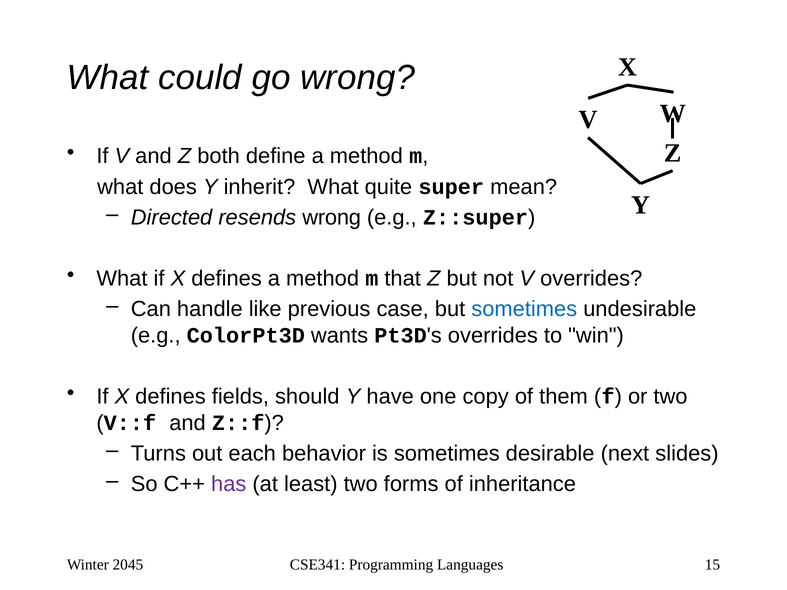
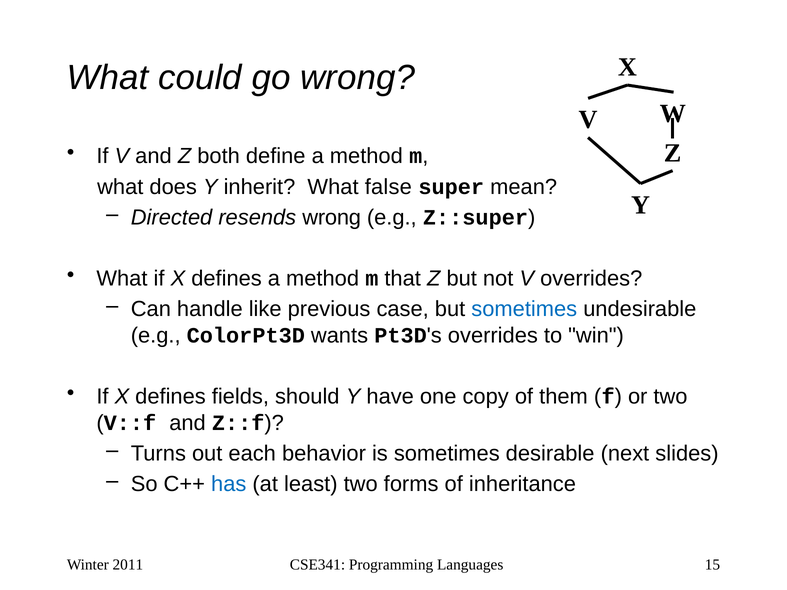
quite: quite -> false (388, 187)
has colour: purple -> blue (229, 484)
2045: 2045 -> 2011 (128, 565)
